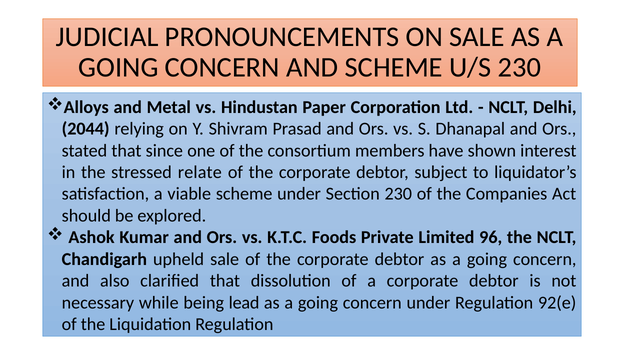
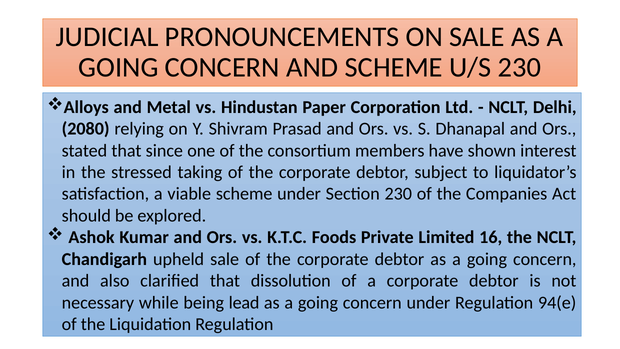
2044: 2044 -> 2080 (86, 129)
relate: relate -> taking (200, 172)
96: 96 -> 16 (491, 237)
92(e: 92(e -> 94(e (557, 302)
